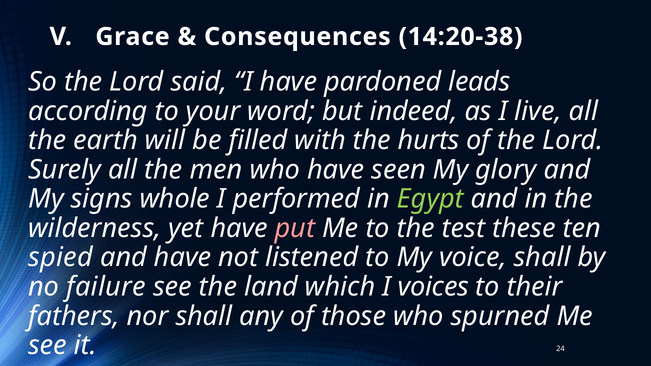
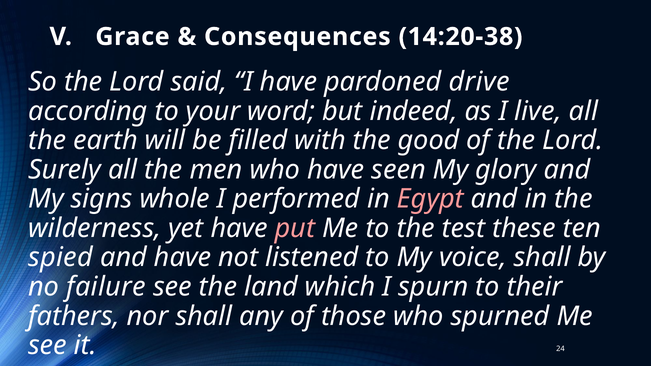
leads: leads -> drive (479, 82)
hurts: hurts -> good (429, 140)
Egypt colour: light green -> pink (430, 199)
voices: voices -> spurn (433, 287)
